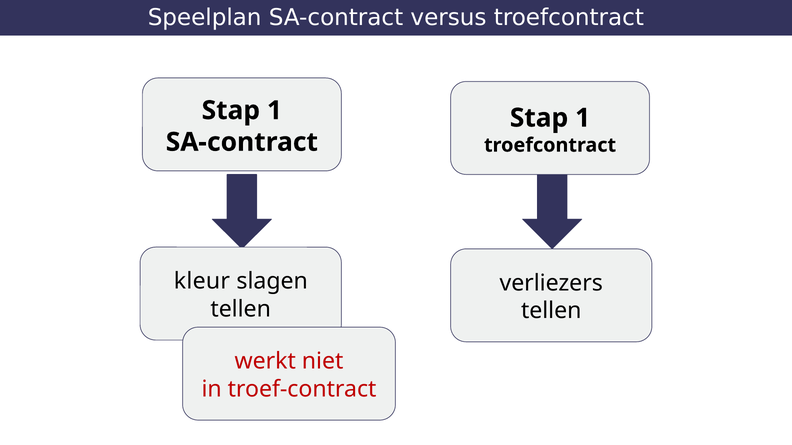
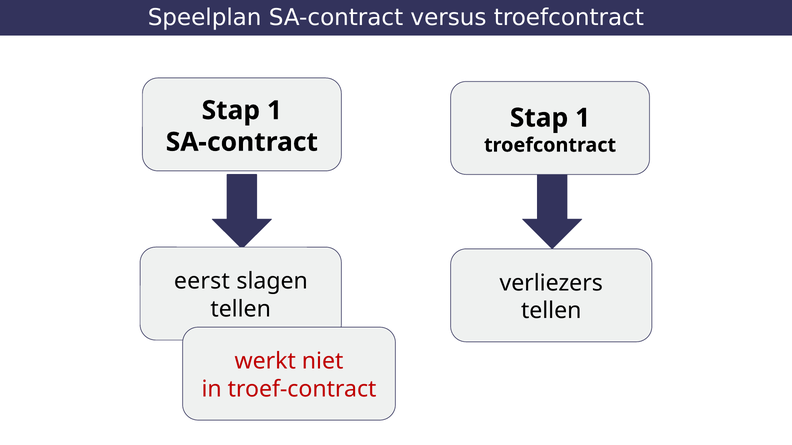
kleur: kleur -> eerst (202, 282)
